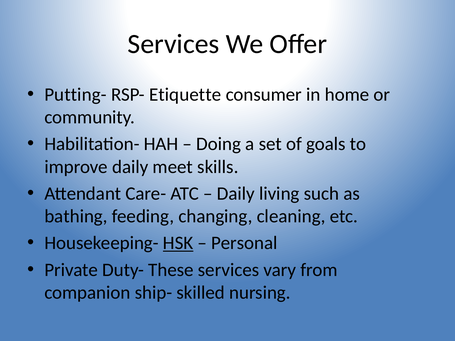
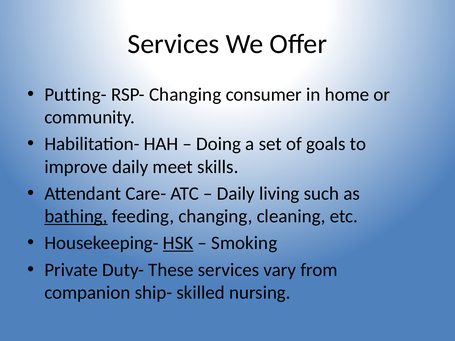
RSP- Etiquette: Etiquette -> Changing (185, 95)
bathing underline: none -> present (76, 216)
Personal: Personal -> Smoking (244, 243)
